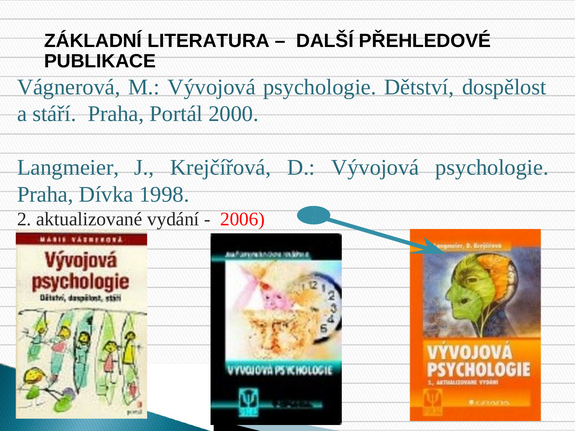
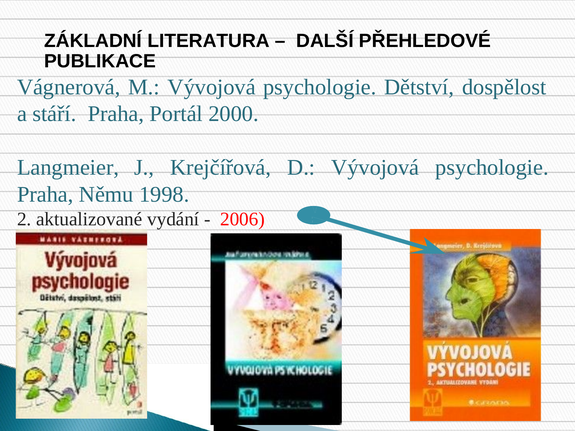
Dívka: Dívka -> Němu (106, 194)
